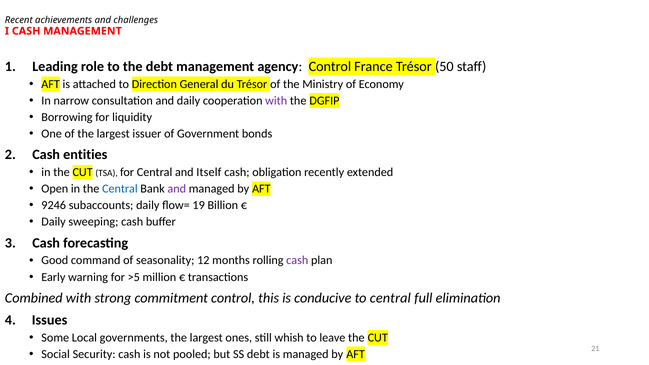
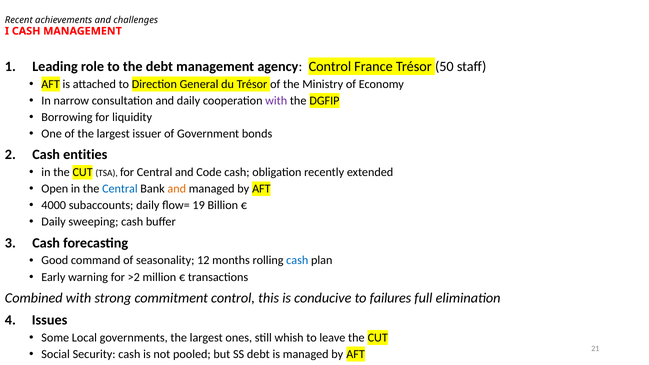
Itself: Itself -> Code (209, 172)
and colour: purple -> orange (177, 189)
9246: 9246 -> 4000 (54, 205)
cash colour: purple -> blue (297, 261)
>5: >5 -> >2 (134, 277)
to central: central -> failures (390, 298)
